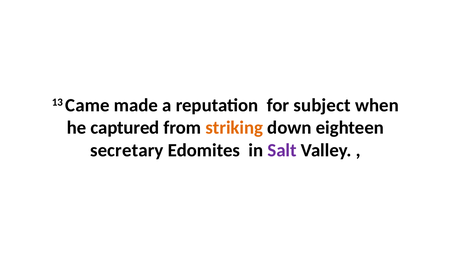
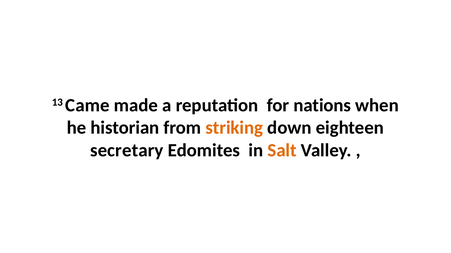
subject: subject -> nations (322, 106)
captured: captured -> historian (125, 128)
Salt colour: purple -> orange (282, 151)
